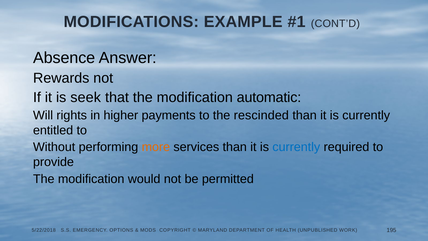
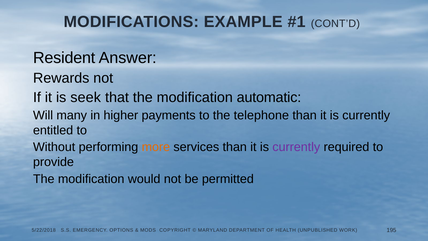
Absence: Absence -> Resident (64, 58)
rights: rights -> many (72, 115)
rescinded: rescinded -> telephone (261, 115)
currently colour: blue -> purple (296, 147)
